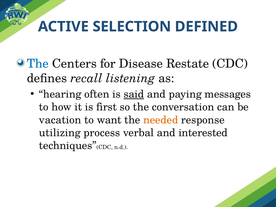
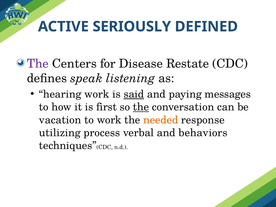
SELECTION: SELECTION -> SERIOUSLY (132, 27)
The colour: blue -> purple (38, 64)
recall: recall -> speak (86, 78)
hearing often: often -> work (97, 94)
the underline: none -> present (141, 107)
to want: want -> work (109, 120)
interested: interested -> behaviors (203, 133)
